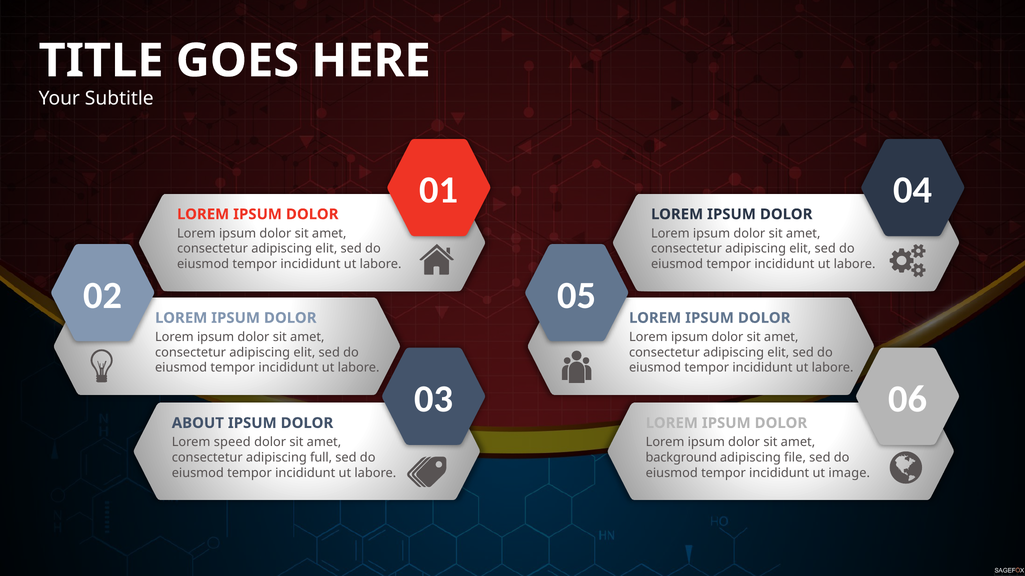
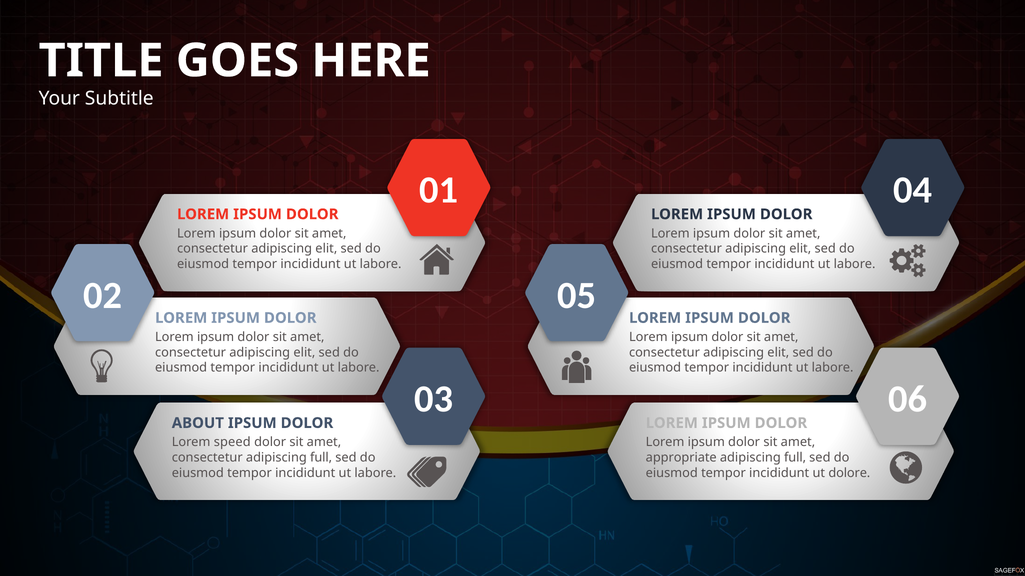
background: background -> appropriate (681, 458)
file: file -> full (795, 458)
image: image -> dolore (849, 473)
